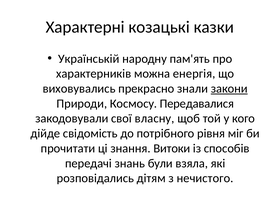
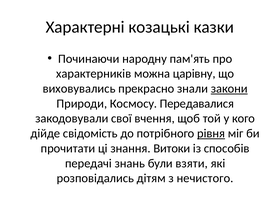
Українській: Українській -> Починаючи (89, 59)
енергія: енергія -> царівну (194, 74)
власну: власну -> вчення (155, 118)
рівня underline: none -> present (211, 133)
взяла: взяла -> взяти (192, 163)
